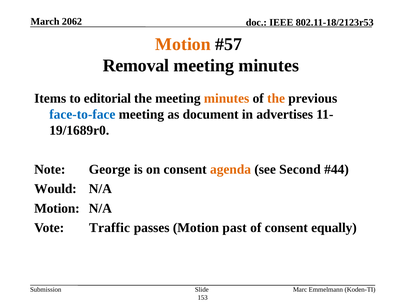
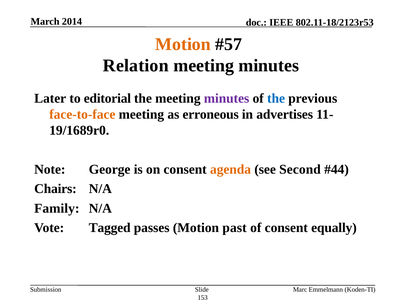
2062: 2062 -> 2014 (72, 21)
Removal: Removal -> Relation (136, 66)
Items: Items -> Later (50, 98)
minutes colour: orange -> purple (227, 98)
the colour: orange -> blue (276, 98)
face-to-face colour: blue -> orange (82, 114)
document: document -> erroneous (211, 114)
Would: Would -> Chairs (55, 189)
Motion: Motion -> Family (57, 208)
Traffic: Traffic -> Tagged (110, 227)
